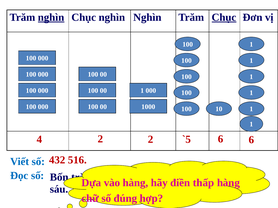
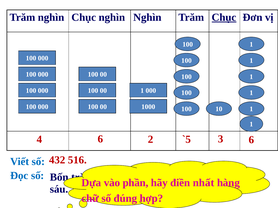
nghìn underline: present -> none (51, 17)
4 2: 2 -> 6 (100, 139)
6: 6 -> 3 (221, 139)
vào hàng: hàng -> phần (136, 183)
thấp: thấp -> nhất (204, 183)
